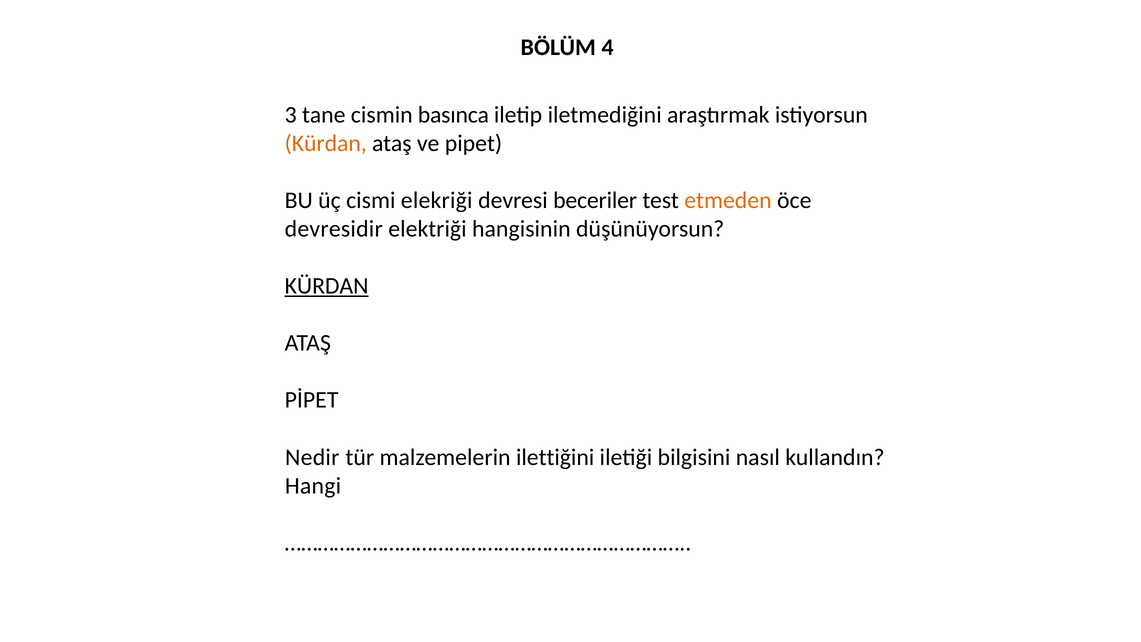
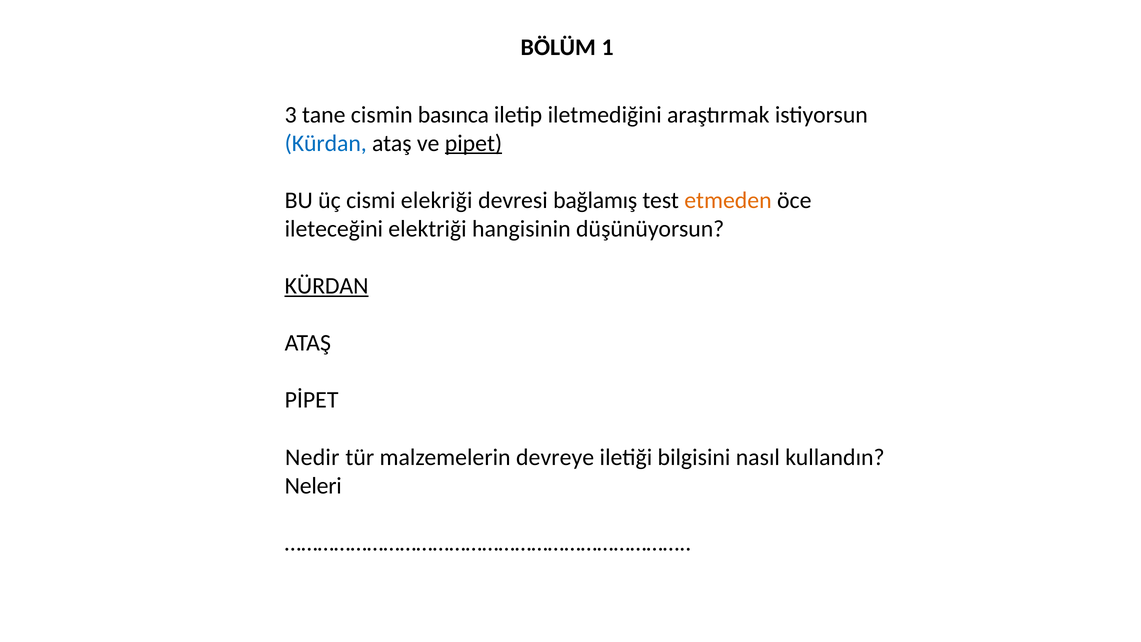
4: 4 -> 1 (608, 47)
Kürdan colour: orange -> blue (326, 143)
pipet underline: none -> present (473, 143)
beceriler: beceriler -> bağlamış (595, 200)
devresidir: devresidir -> ileteceğini (334, 229)
ilettiğini: ilettiğini -> devreye (555, 457)
Hangi: Hangi -> Neleri (313, 486)
